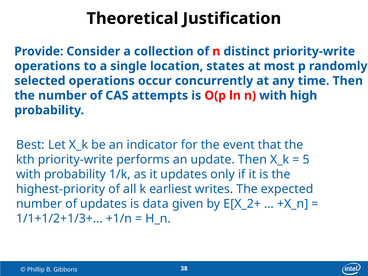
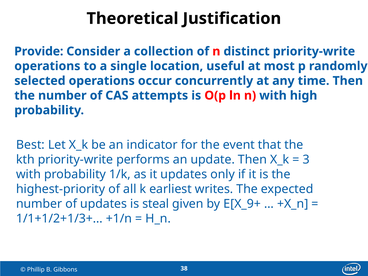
states: states -> useful (225, 66)
5: 5 -> 3 (306, 160)
data: data -> steal (156, 204)
E[X_2+: E[X_2+ -> E[X_9+ (242, 204)
